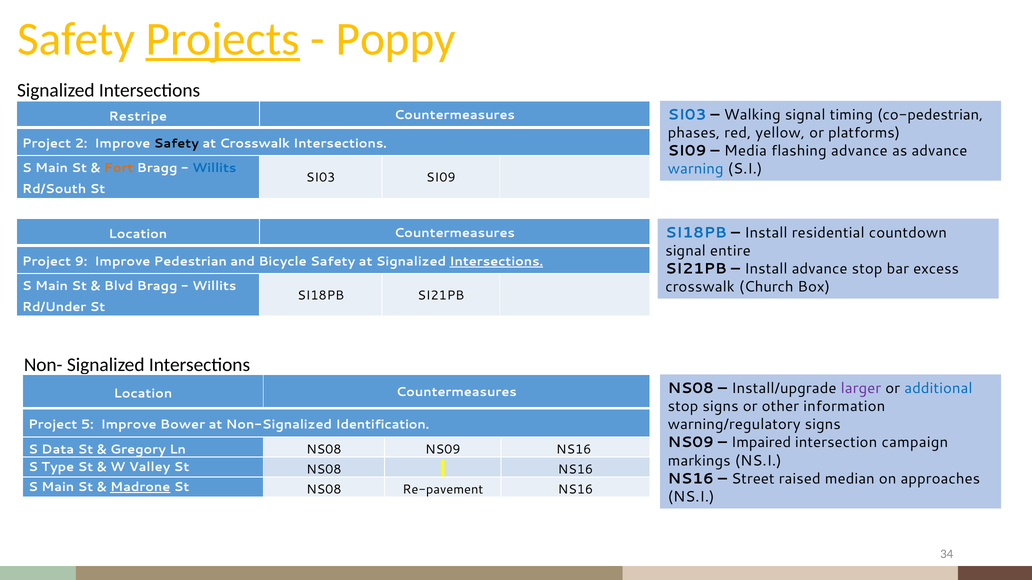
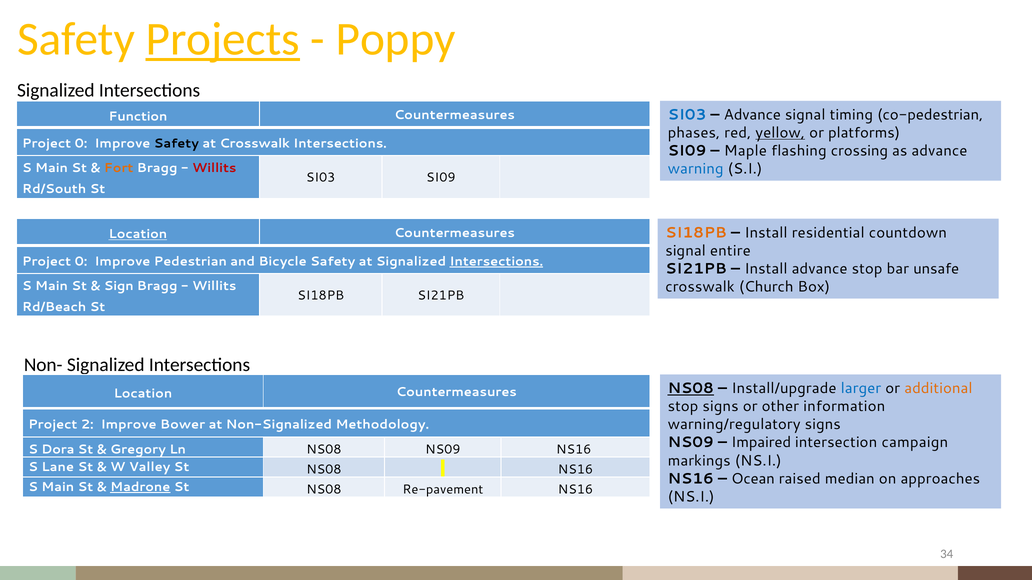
Walking: Walking -> Advance (752, 115)
Restripe: Restripe -> Function (138, 116)
yellow underline: none -> present (780, 133)
2: 2 -> 0 (81, 144)
Media: Media -> Maple (745, 151)
flashing advance: advance -> crossing (859, 151)
Willits colour: blue -> red (214, 168)
SI18PB colour: blue -> orange (696, 233)
Location underline: none -> present (138, 234)
9: 9 -> 0 (81, 262)
excess: excess -> unsafe (936, 269)
Blvd: Blvd -> Sign (119, 286)
Rd/Under: Rd/Under -> Rd/Beach (54, 307)
NS08 underline: none -> present (691, 389)
larger colour: purple -> blue (861, 389)
additional colour: blue -> orange (938, 389)
5: 5 -> 2 (87, 425)
Identification: Identification -> Methodology (382, 425)
Data: Data -> Dora (58, 450)
Type: Type -> Lane (58, 467)
Street: Street -> Ocean (753, 479)
